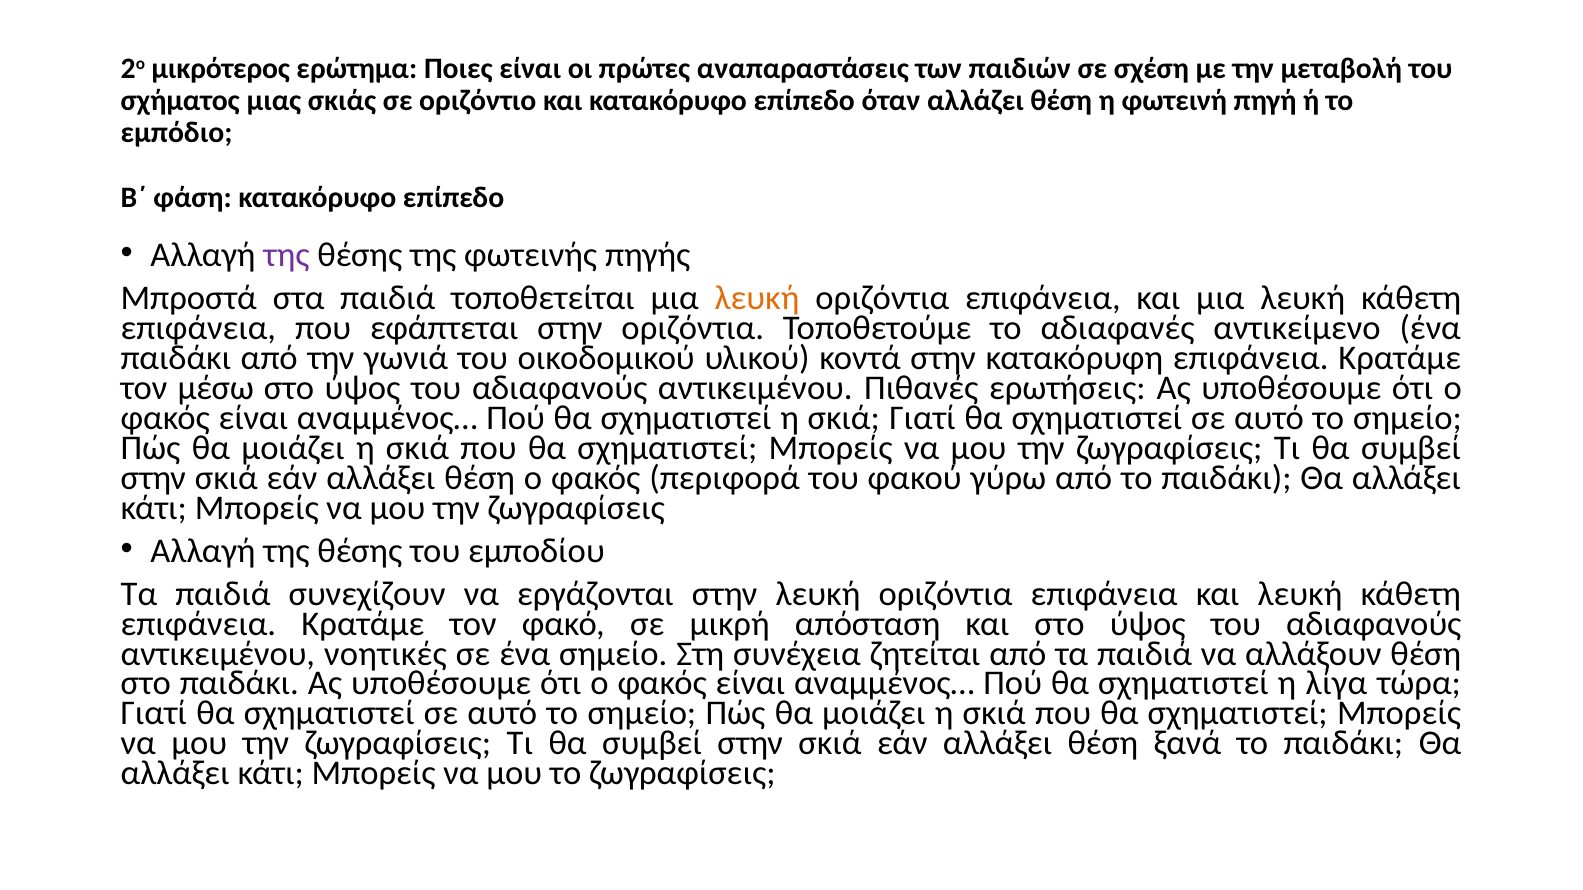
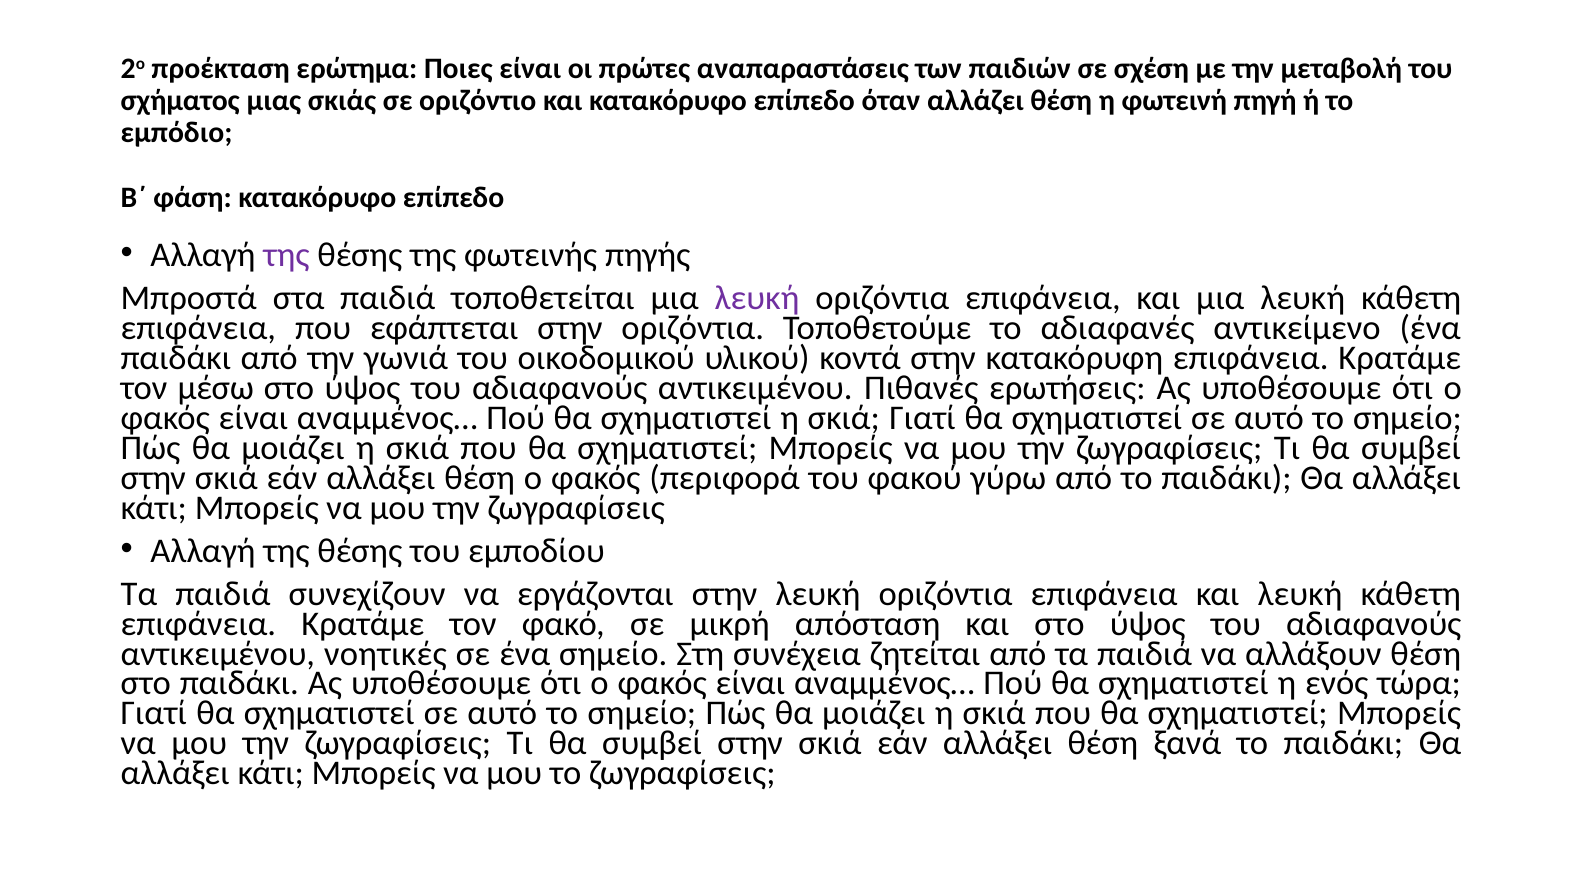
μικρότερος: μικρότερος -> προέκταση (221, 69)
λευκή colour: orange -> purple (757, 299)
λίγα: λίγα -> ενός (1337, 684)
